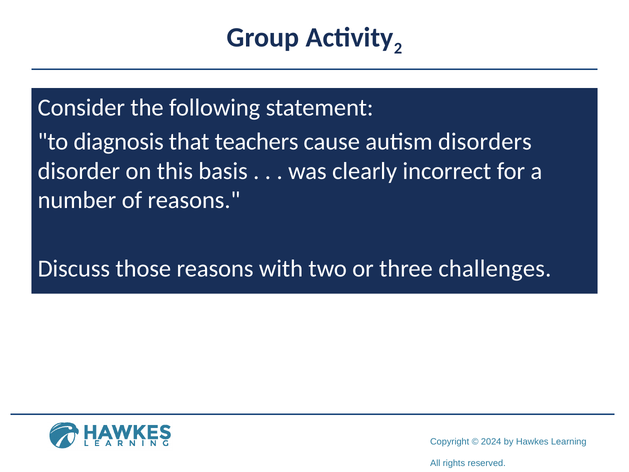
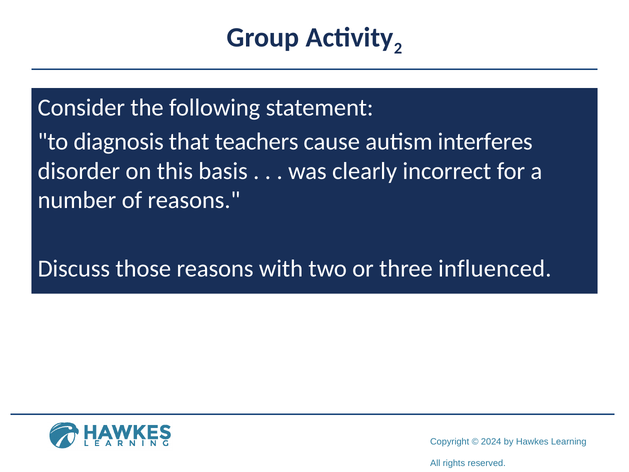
disorders: disorders -> interferes (485, 142)
challenges: challenges -> influenced (495, 269)
